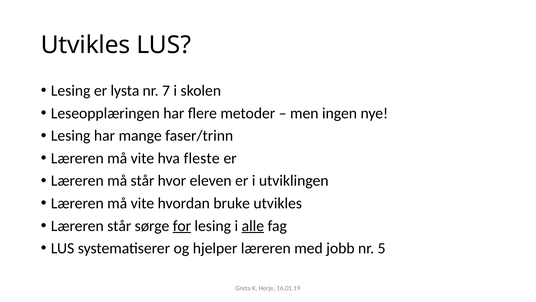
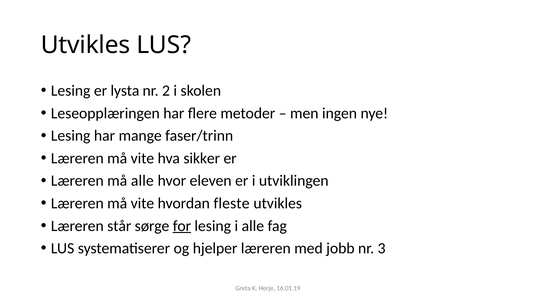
7: 7 -> 2 (166, 91)
fleste: fleste -> sikker (202, 158)
må står: står -> alle (142, 181)
bruke: bruke -> fleste (232, 203)
alle underline: present -> none (253, 225)
5: 5 -> 3 (382, 248)
